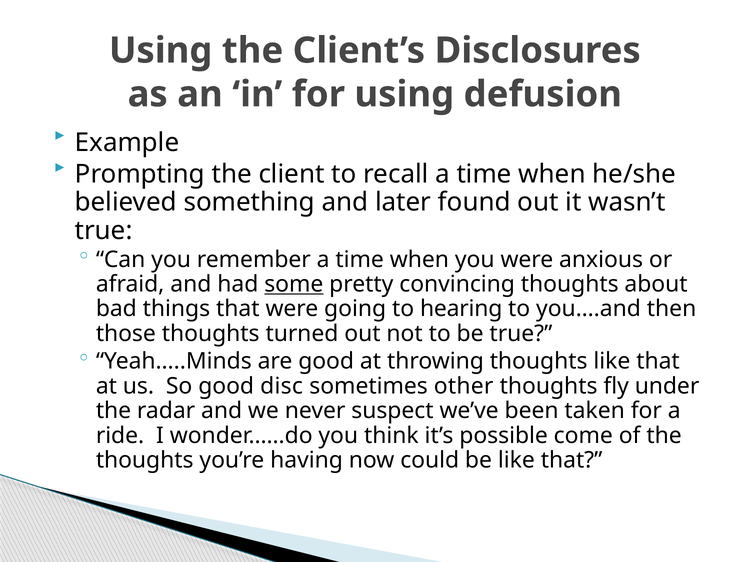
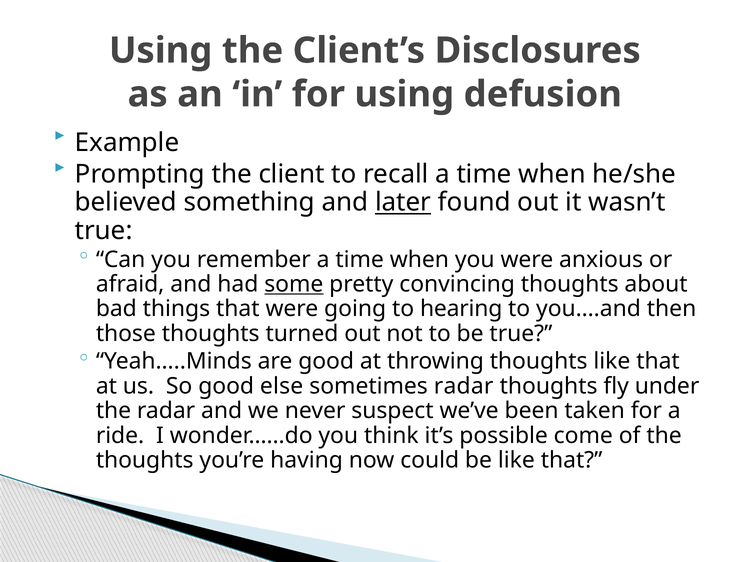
later underline: none -> present (403, 203)
disc: disc -> else (282, 386)
sometimes other: other -> radar (464, 386)
